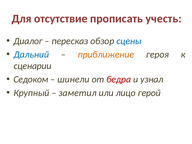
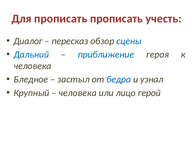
Для отсутствие: отсутствие -> прописать (61, 19)
приближение colour: orange -> blue (106, 54)
сценарии: сценарии -> человека (32, 66)
Седоком: Седоком -> Бледное (31, 79)
шинели: шинели -> застыл (73, 79)
бедра colour: red -> blue (119, 79)
заметил: заметил -> человека (77, 93)
